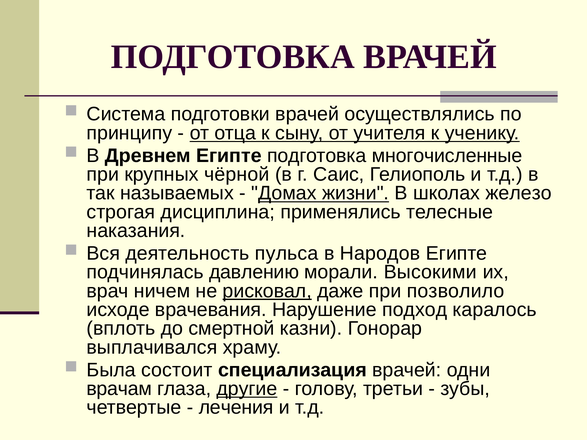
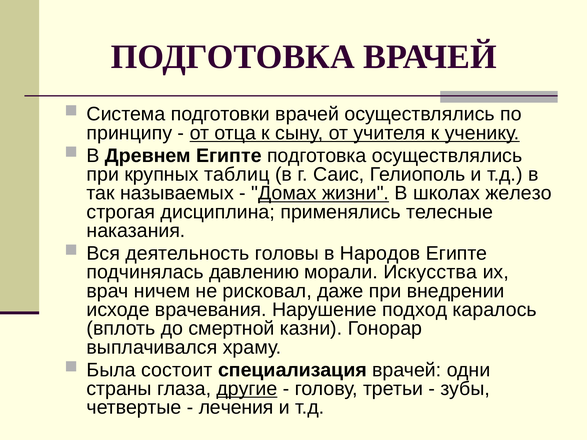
подготовка многочисленные: многочисленные -> осуществлялись (447, 156)
чёрной: чёрной -> таблиц (237, 174)
пульса: пульса -> головы (287, 254)
Высокими: Высокими -> Искусства (430, 272)
рисковал underline: present -> none (267, 291)
позволило: позволило -> внедрении (456, 291)
врачам: врачам -> страны (119, 389)
